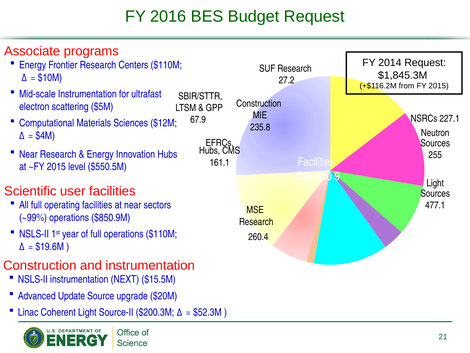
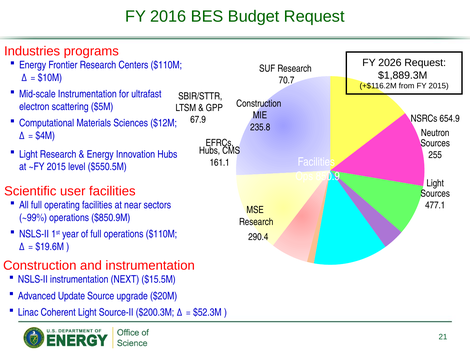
Associate: Associate -> Industries (32, 51)
2014: 2014 -> 2026 (390, 63)
$1,845.3M: $1,845.3M -> $1,889.3M (403, 75)
27.2: 27.2 -> 70.7 (287, 80)
227.1: 227.1 -> 654.9 (450, 119)
Near: Near -> Light (28, 154)
260.4: 260.4 -> 290.4 (258, 237)
